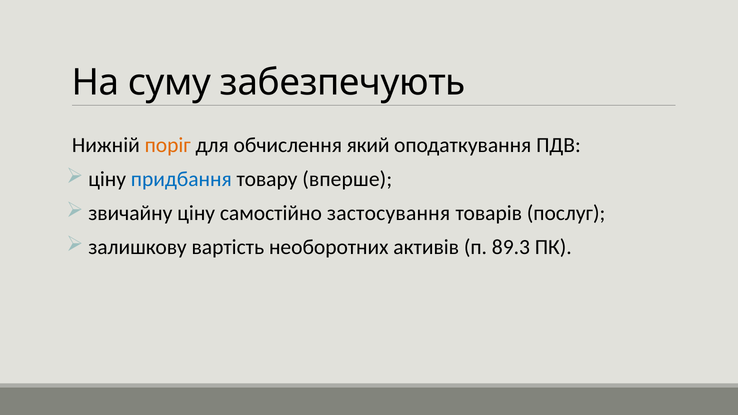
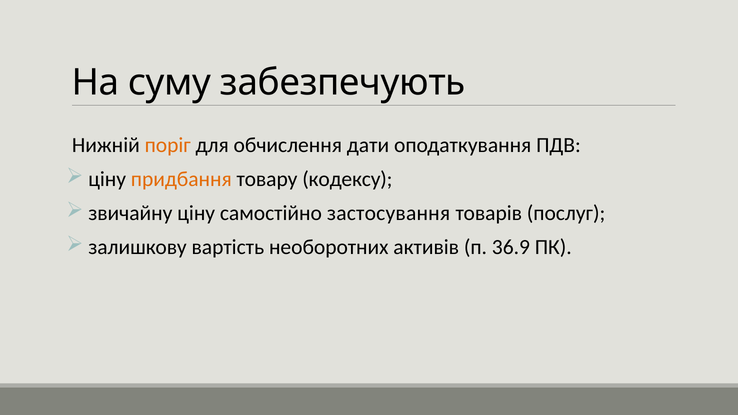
який: який -> дати (368, 145)
придбання colour: blue -> orange (181, 179)
вперше: вперше -> кодексу (347, 179)
89.3: 89.3 -> 36.9 (511, 247)
